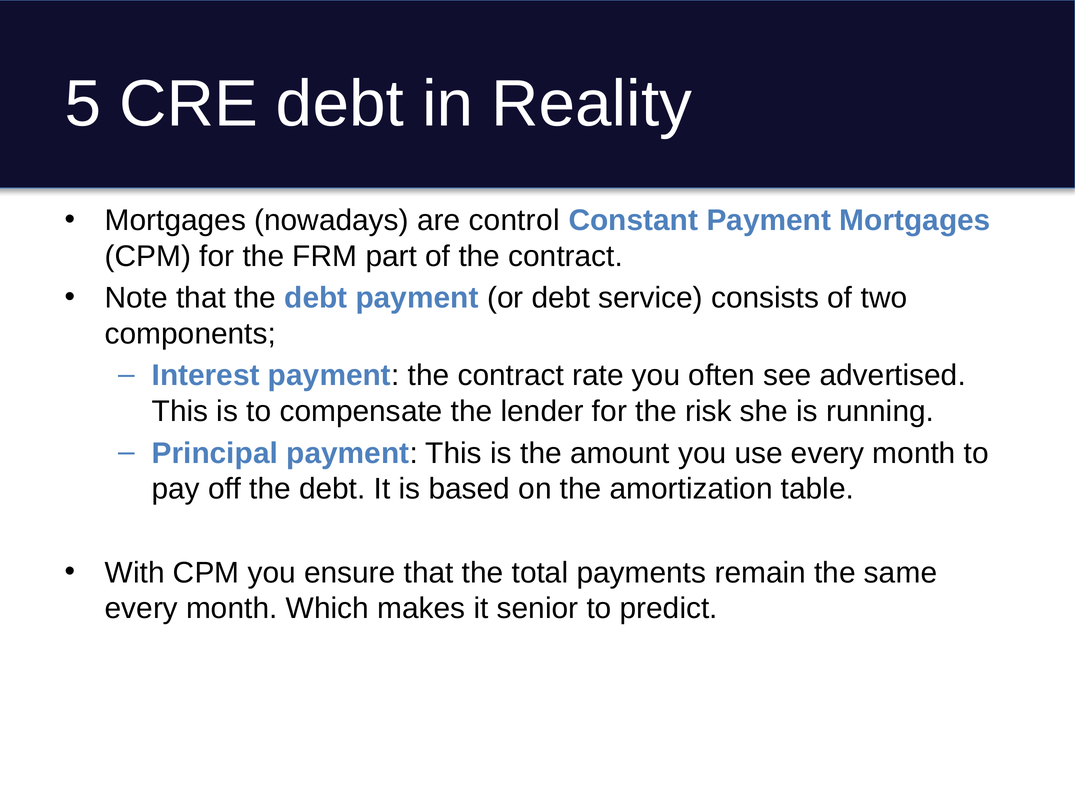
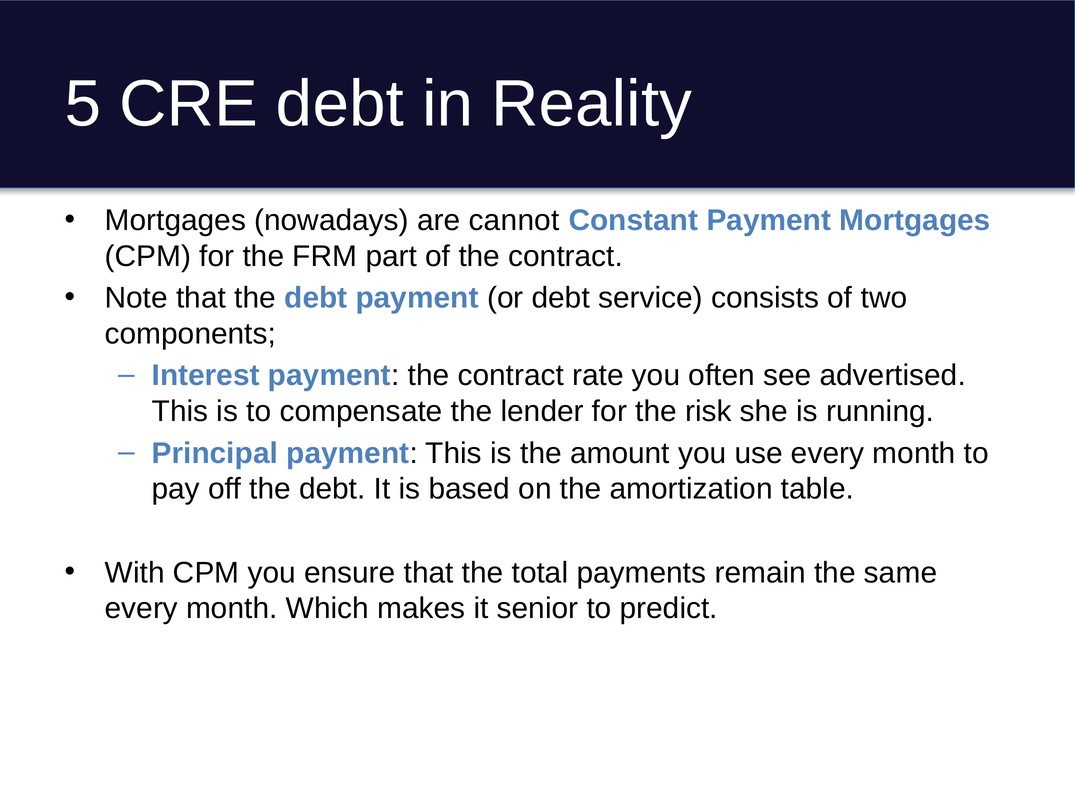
control: control -> cannot (514, 220)
